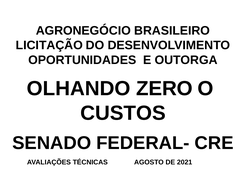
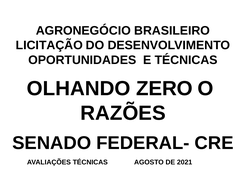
E OUTORGA: OUTORGA -> TÉCNICAS (186, 60)
CUSTOS: CUSTOS -> RAZÕES (123, 113)
